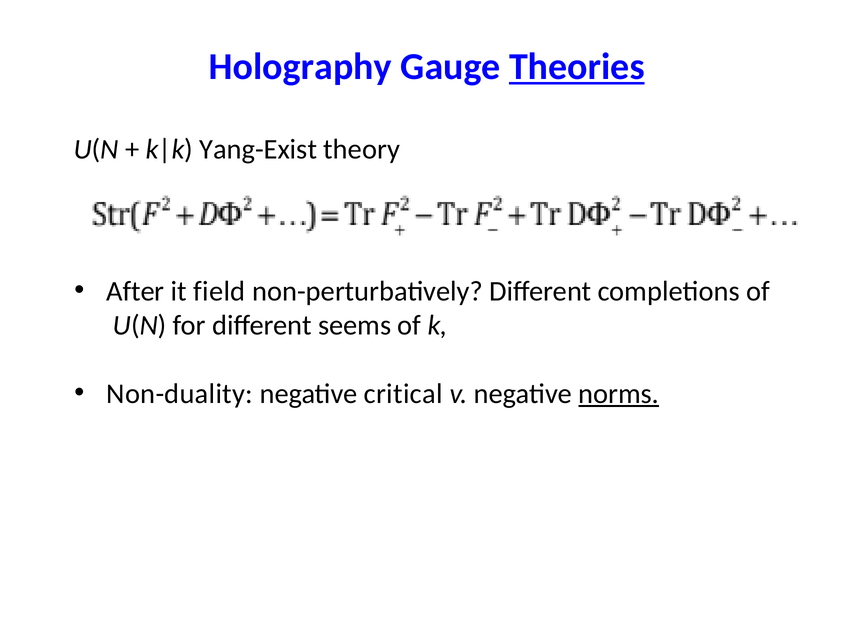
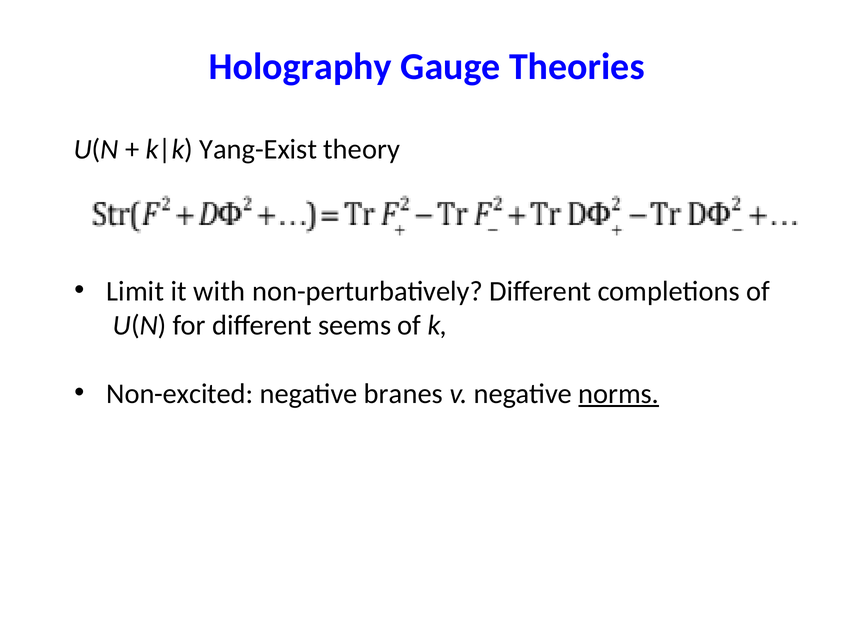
Theories underline: present -> none (577, 67)
After: After -> Limit (135, 291)
field: field -> with (219, 291)
Non-duality: Non-duality -> Non-excited (180, 393)
critical: critical -> branes (403, 393)
